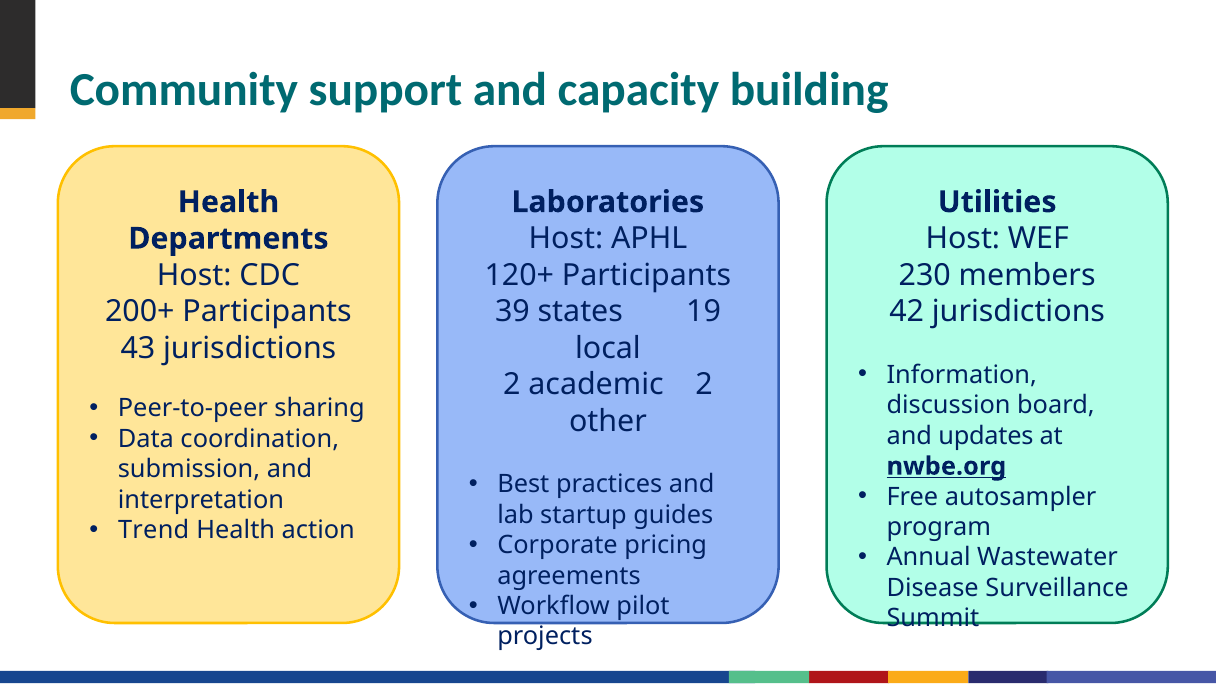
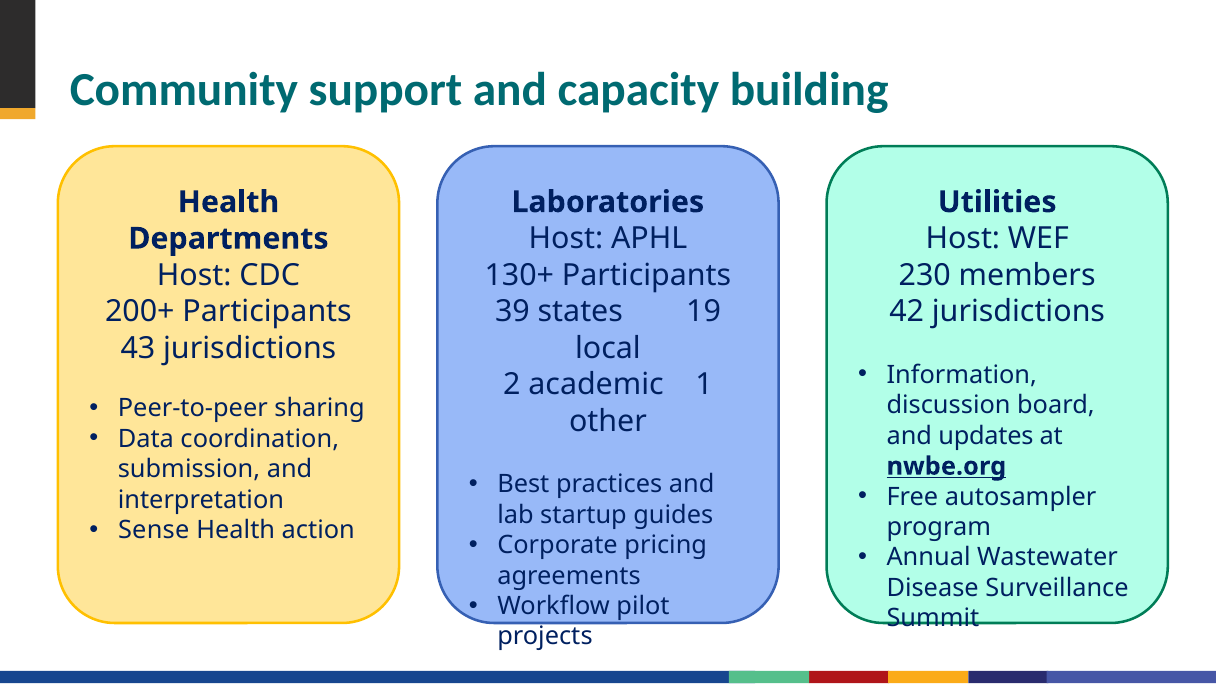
120+: 120+ -> 130+ (519, 275)
academic 2: 2 -> 1 (704, 385)
Trend: Trend -> Sense (154, 530)
